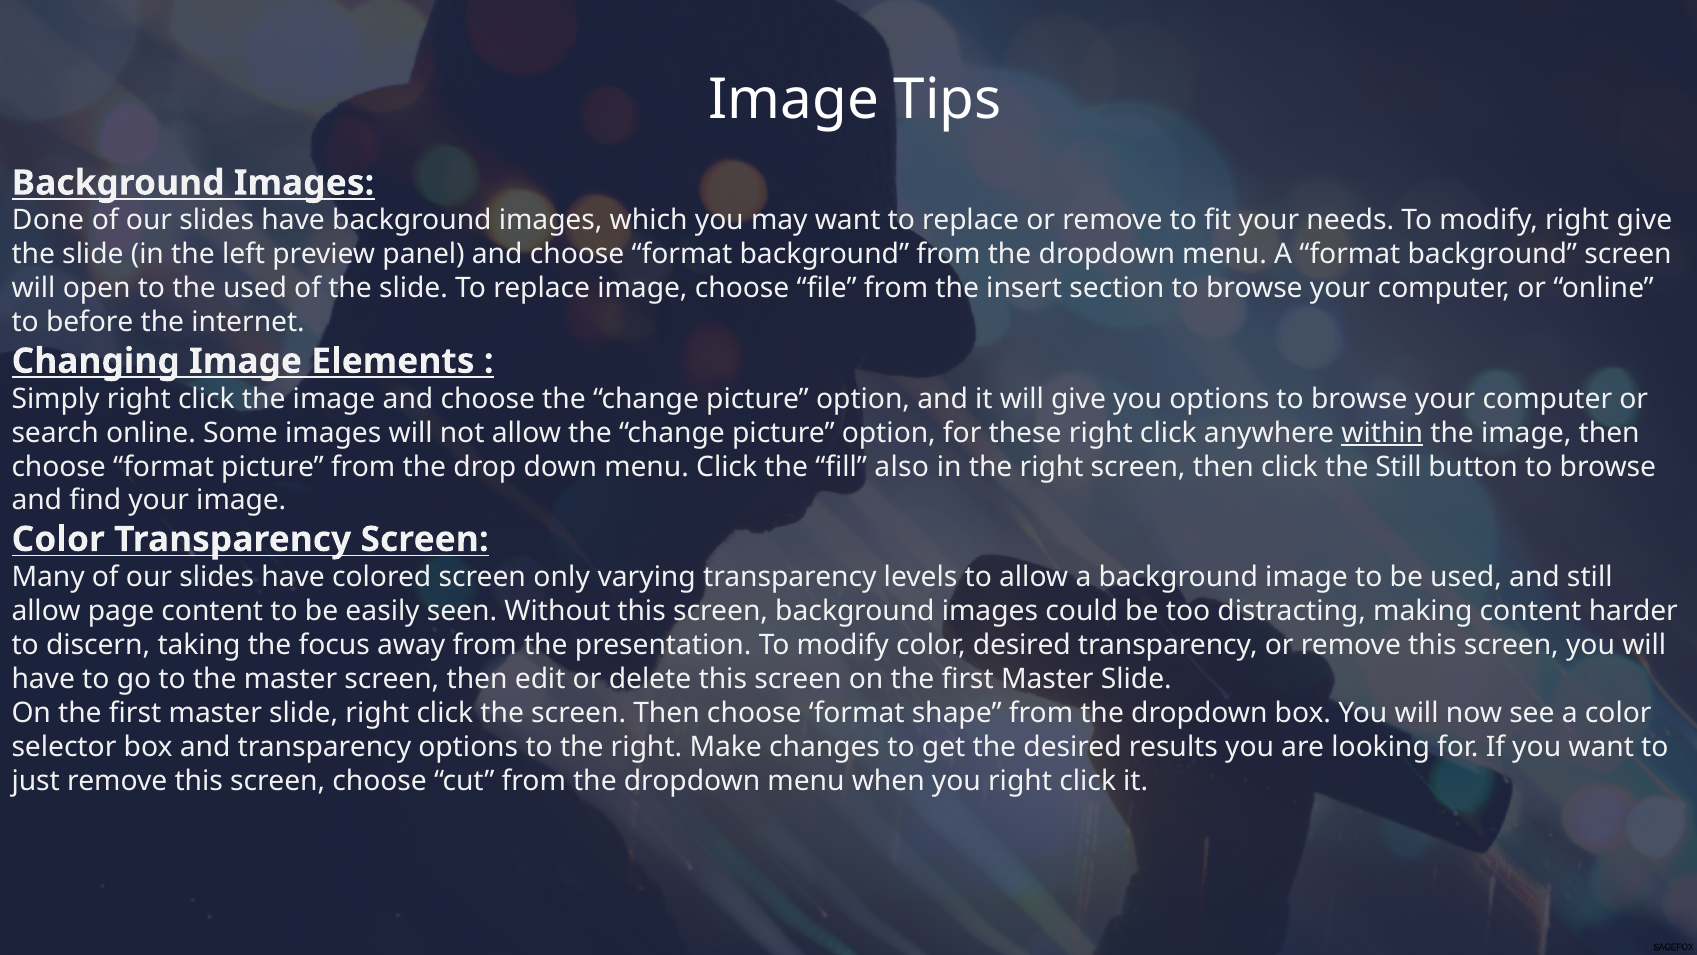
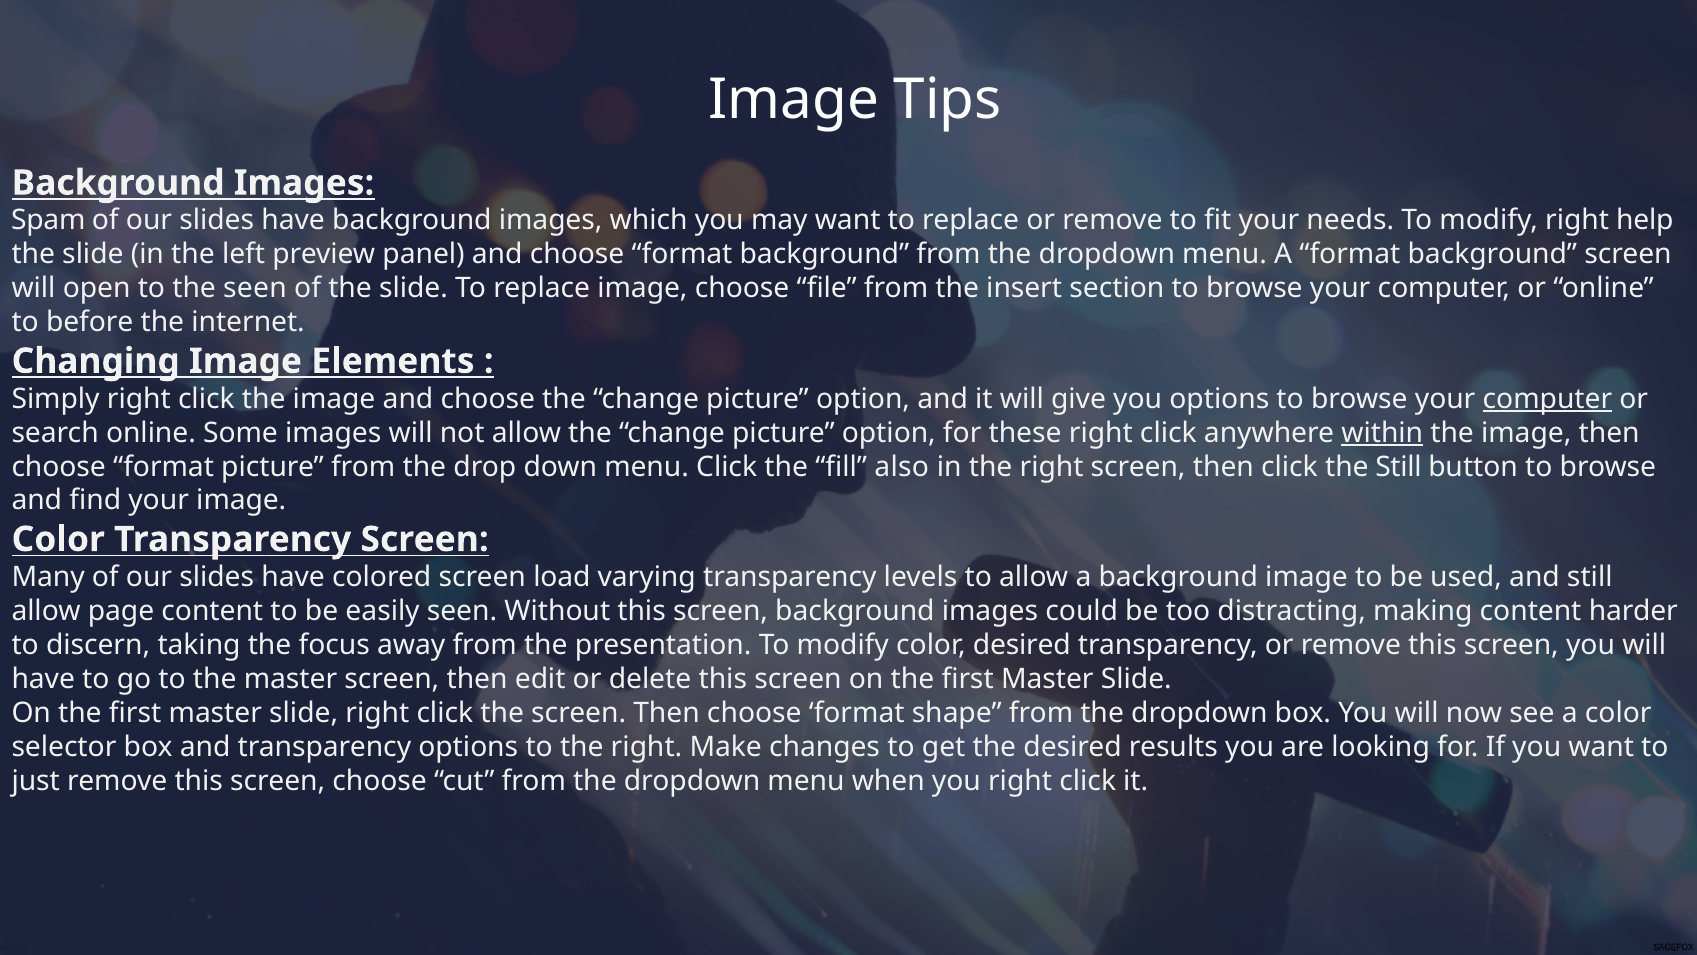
Done: Done -> Spam (48, 221)
right give: give -> help (1645, 221)
the used: used -> seen (255, 288)
computer underline: none -> present (1547, 399)
only: only -> load (562, 577)
